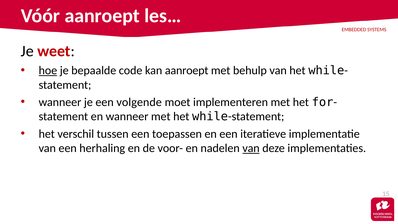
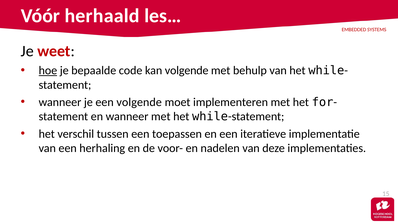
Vóór aanroept: aanroept -> herhaald (102, 16)
kan aanroept: aanroept -> volgende (187, 70)
van underline: present -> none (251, 148)
